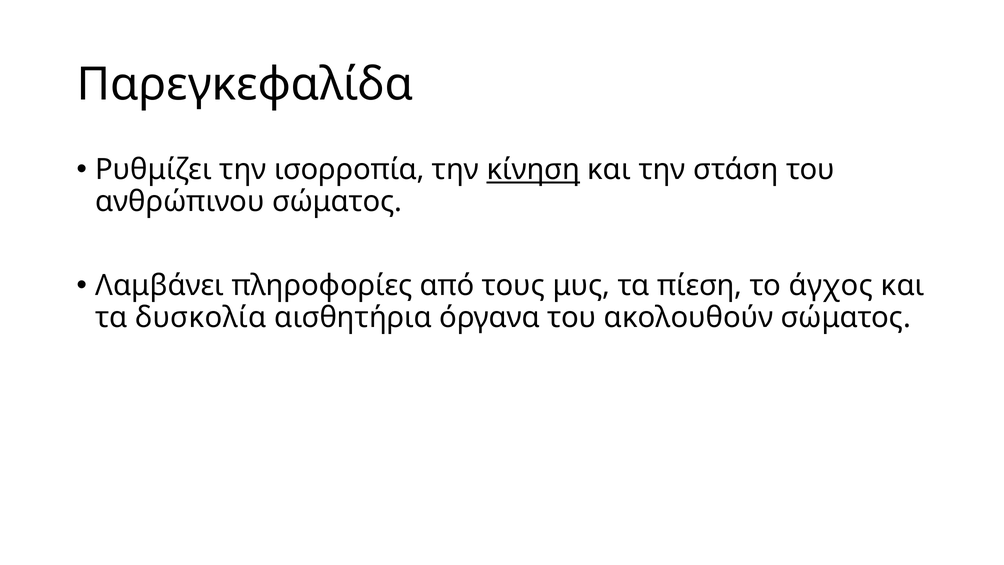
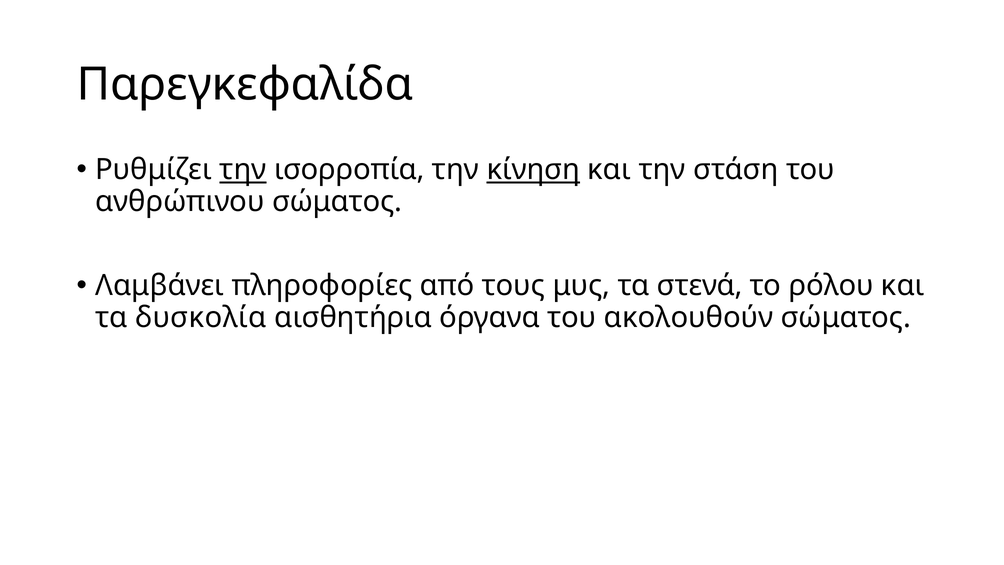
την underline: none -> present (243, 170)
πίεση: πίεση -> στενά (700, 286)
άγχος: άγχος -> ρόλου (831, 286)
